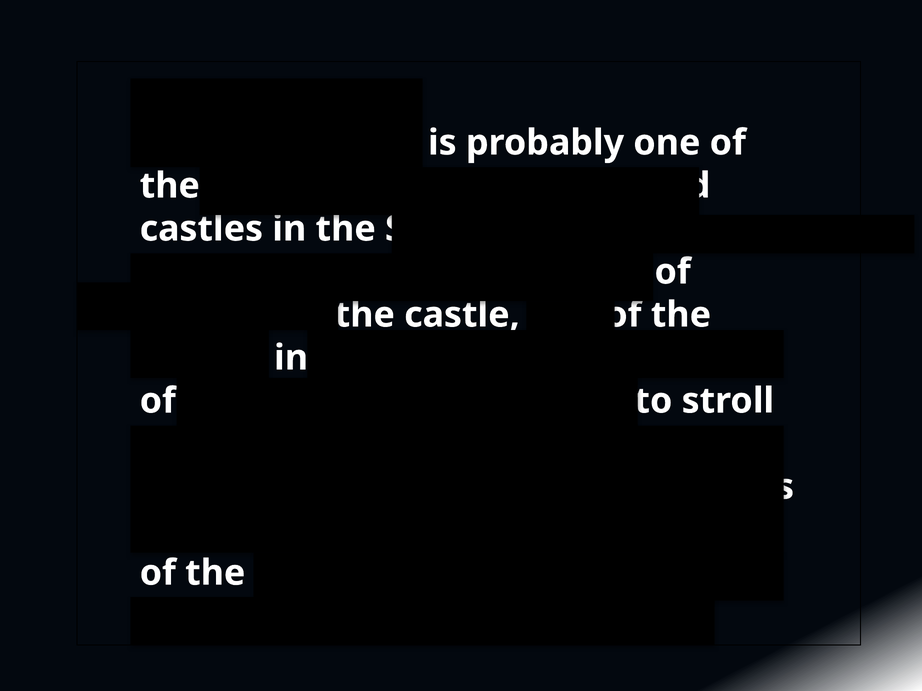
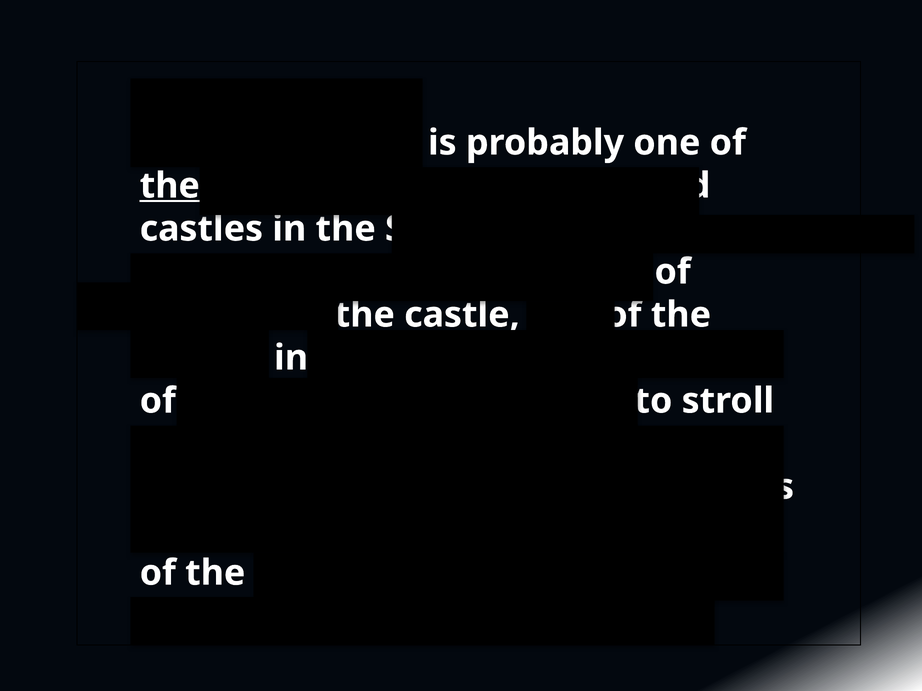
the underline: none -> present (170, 186)
